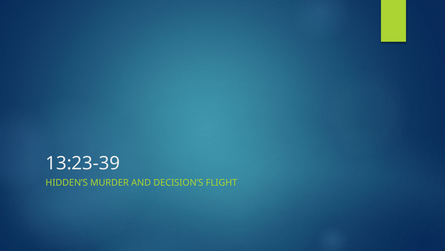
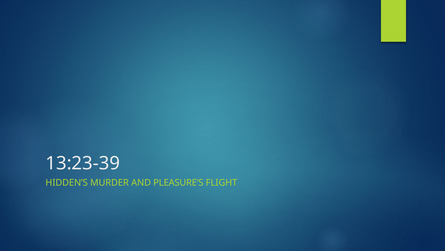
DECISION’S: DECISION’S -> PLEASURE’S (178, 182)
